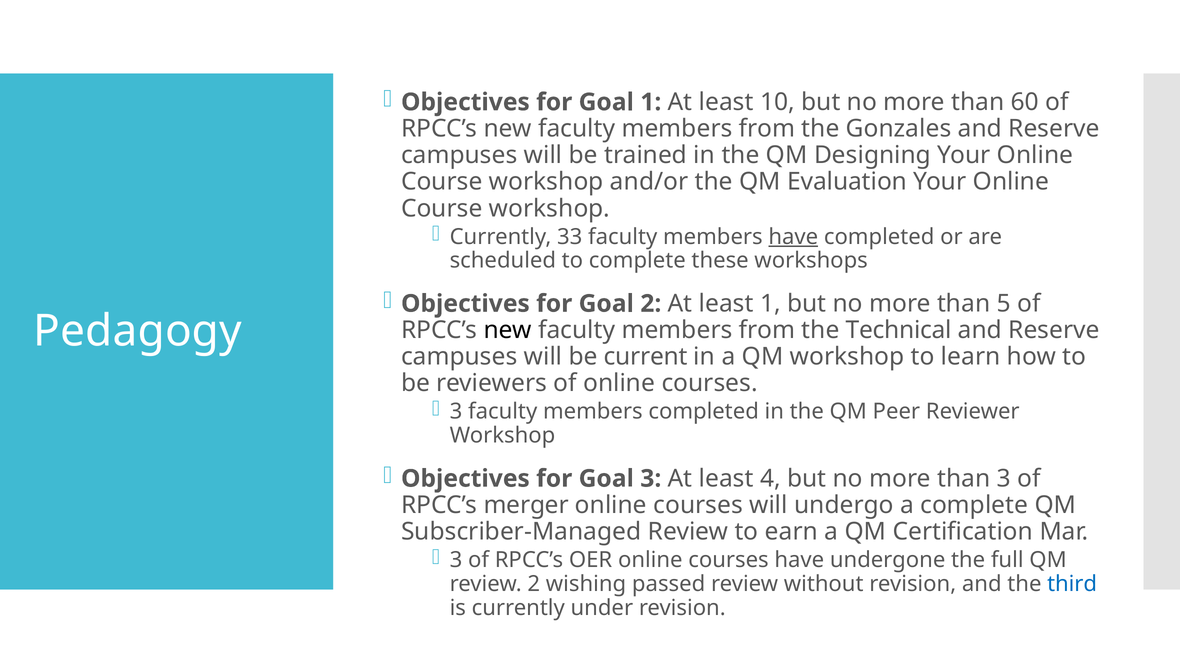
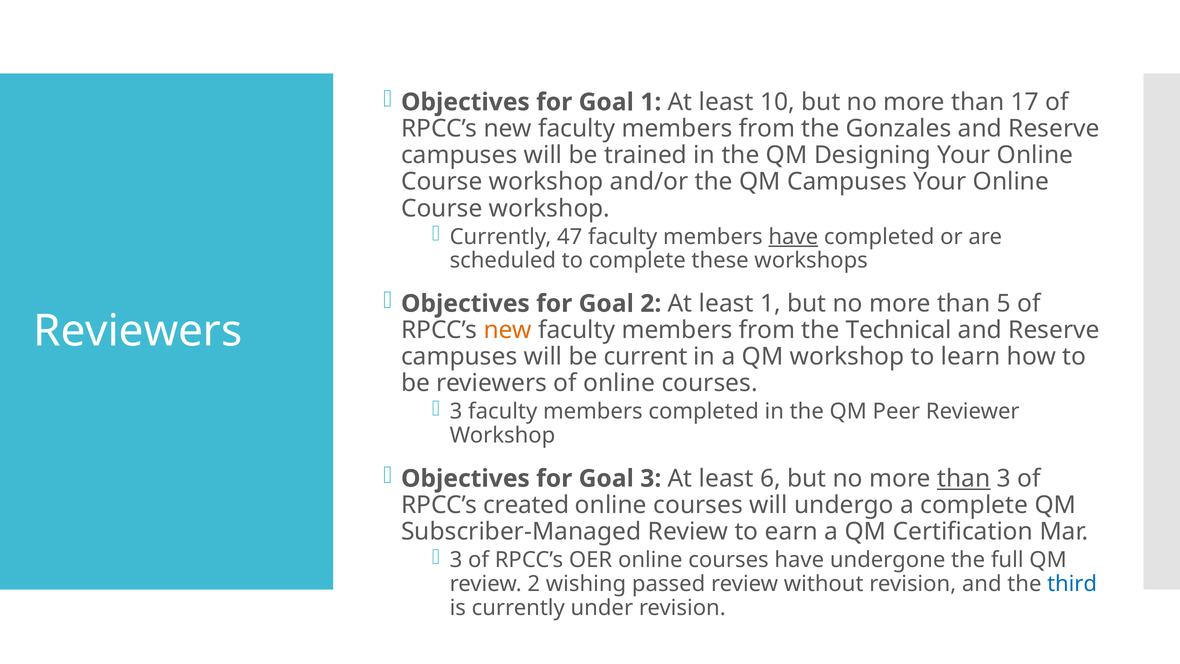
60: 60 -> 17 (1025, 102)
QM Evaluation: Evaluation -> Campuses (847, 182)
33: 33 -> 47 (570, 237)
Pedagogy: Pedagogy -> Reviewers (138, 331)
new colour: black -> orange (508, 330)
4: 4 -> 6 (770, 478)
than underline: none -> present (964, 478)
merger: merger -> created (526, 505)
